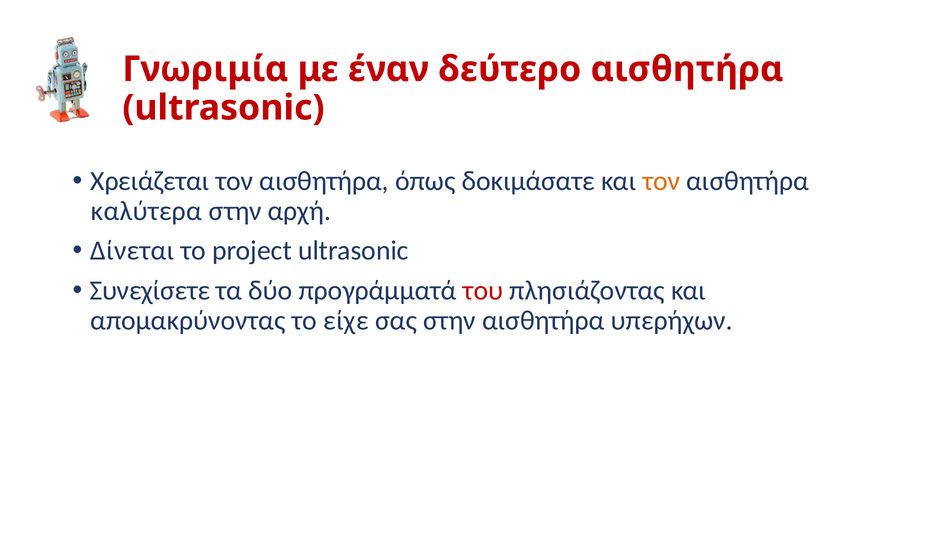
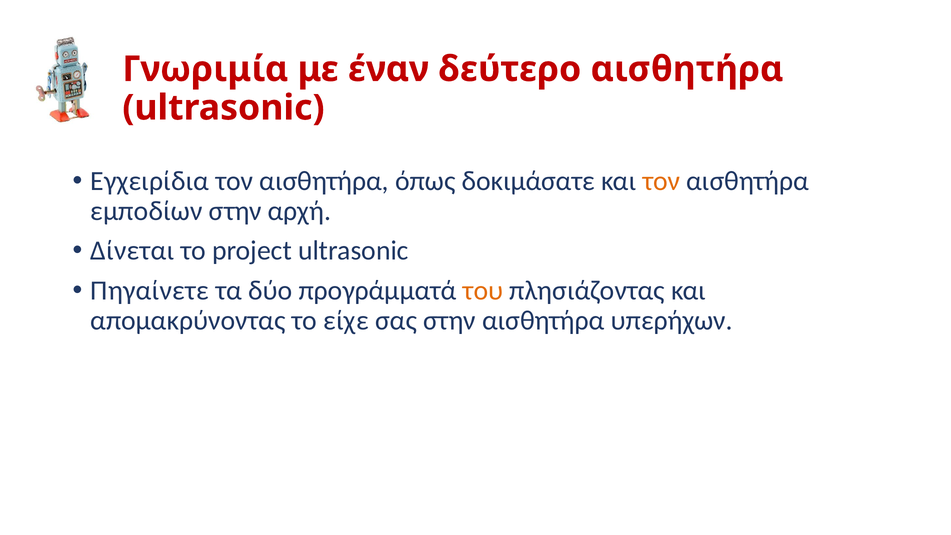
Χρειάζεται: Χρειάζεται -> Εγχειρίδια (150, 181)
καλύτερα: καλύτερα -> εμποδίων (146, 211)
Συνεχίσετε: Συνεχίσετε -> Πηγαίνετε (150, 291)
του colour: red -> orange (483, 291)
